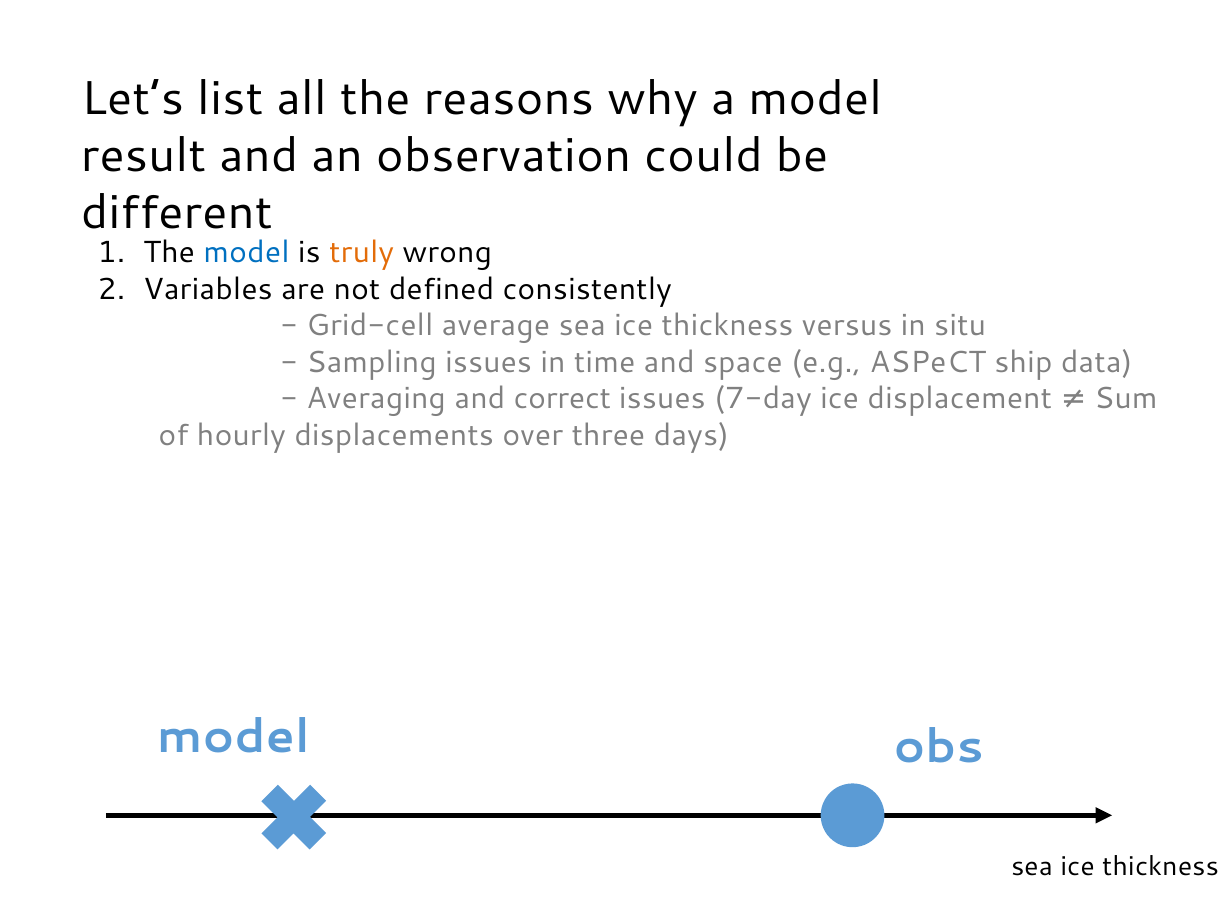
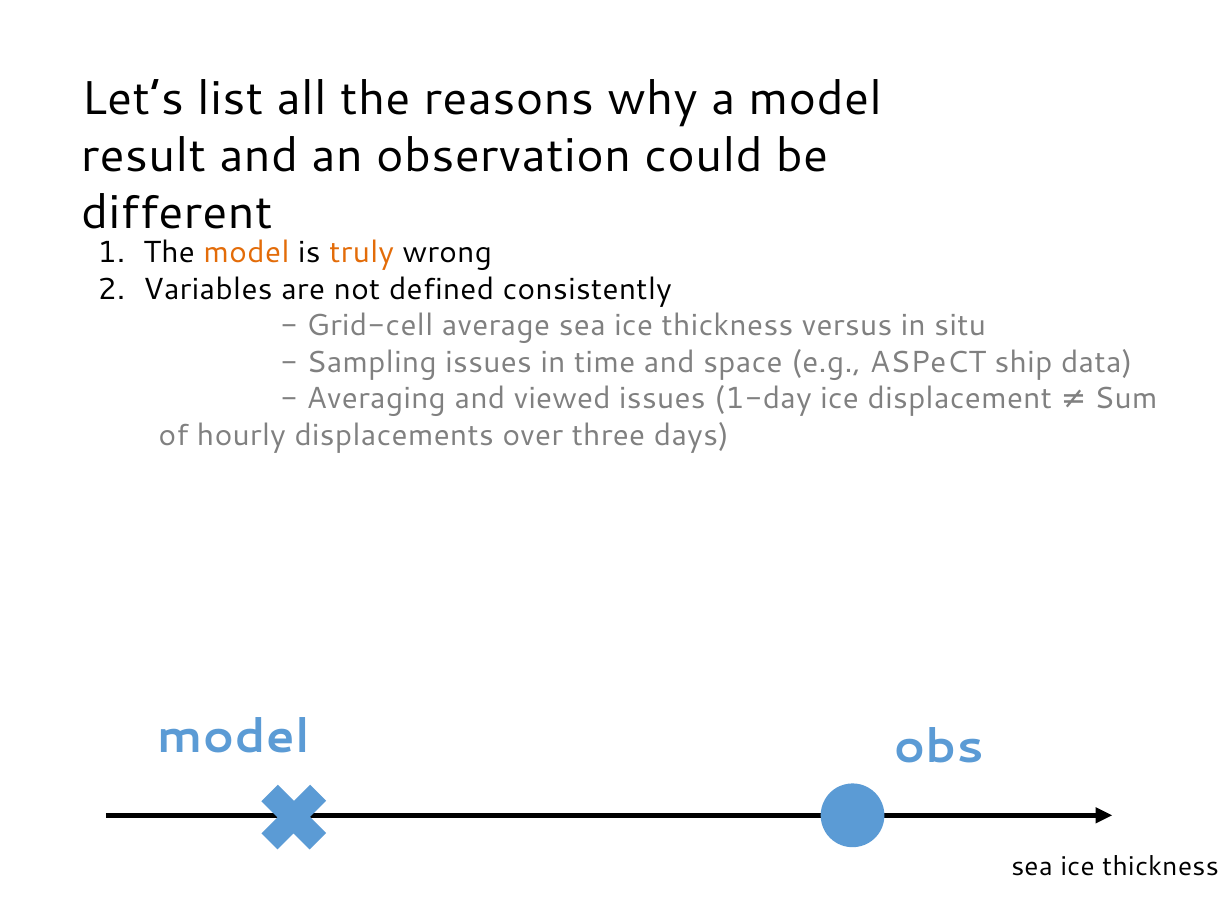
model colour: blue -> orange (247, 253)
correct: correct -> viewed (562, 399)
7-day: 7-day -> 1-day (763, 399)
